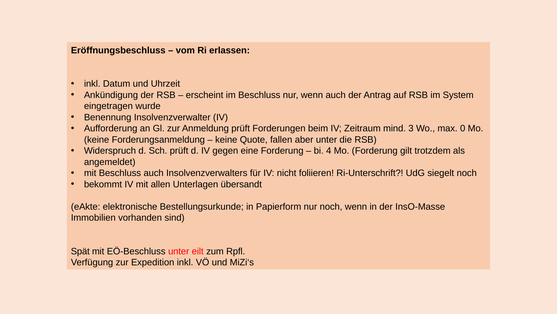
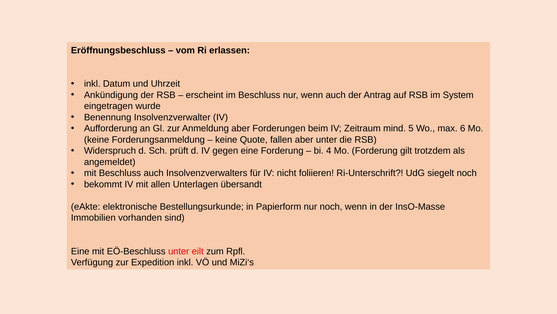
Anmeldung prüft: prüft -> aber (241, 128)
3: 3 -> 5 (411, 128)
0: 0 -> 6 (463, 128)
Spät: Spät -> Eine (80, 251)
